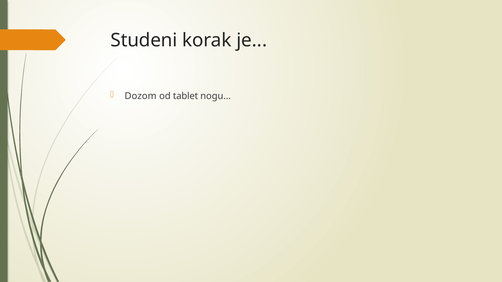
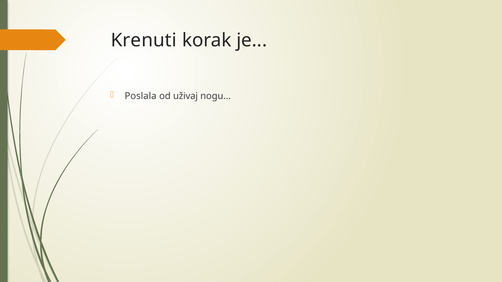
Studeni: Studeni -> Krenuti (144, 40)
Dozom: Dozom -> Poslala (141, 96)
tablet: tablet -> uživaj (186, 96)
